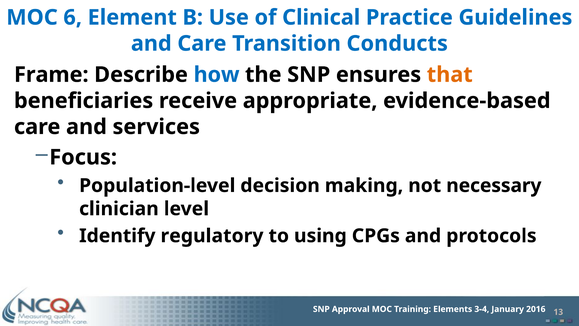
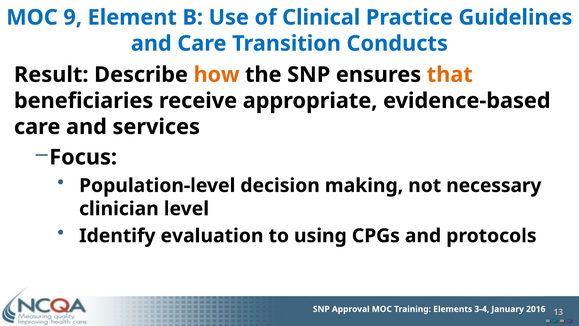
6: 6 -> 9 (73, 17)
Frame: Frame -> Result (51, 75)
how colour: blue -> orange (217, 75)
regulatory: regulatory -> evaluation (212, 236)
